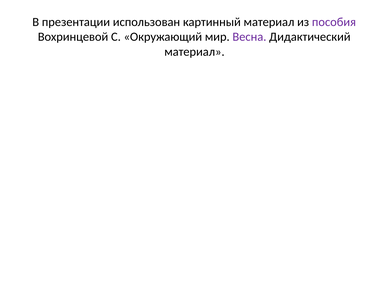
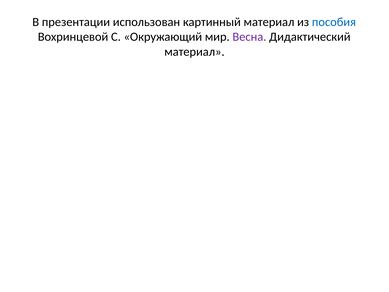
пособия colour: purple -> blue (334, 22)
